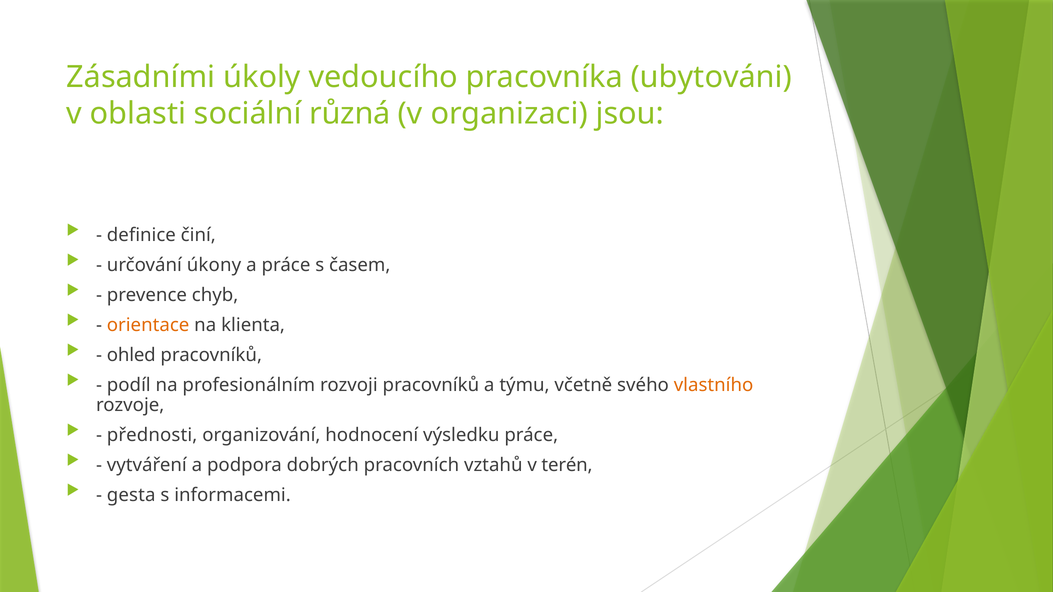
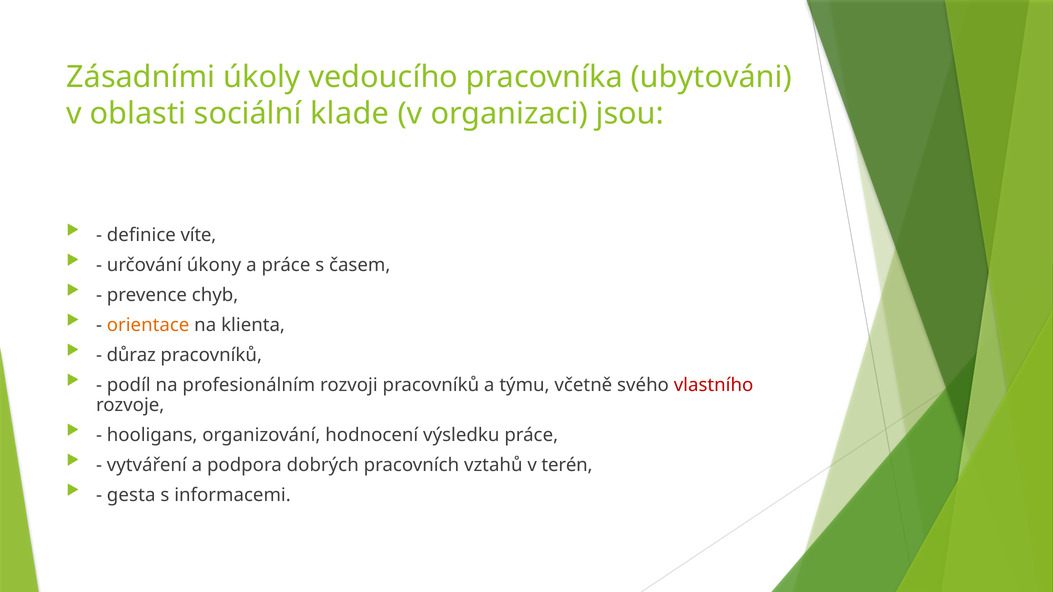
různá: různá -> klade (350, 114)
činí: činí -> víte (198, 235)
ohled: ohled -> důraz (131, 355)
vlastního colour: orange -> red (714, 385)
přednosti: přednosti -> hooligans (152, 435)
